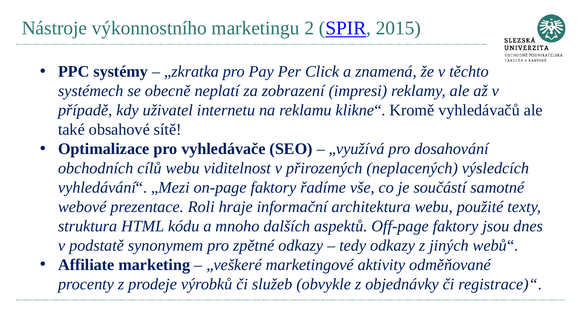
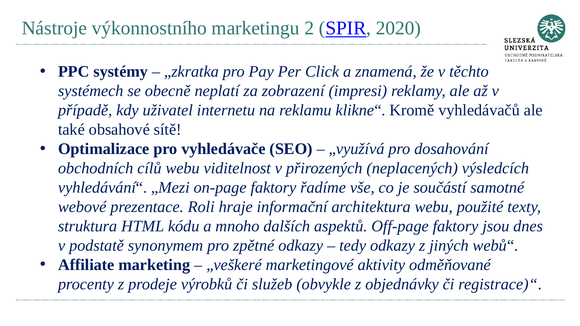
2015: 2015 -> 2020 (398, 28)
